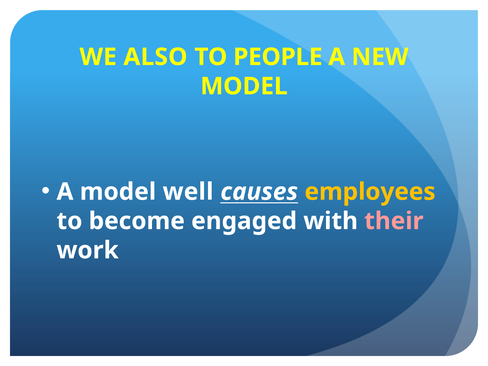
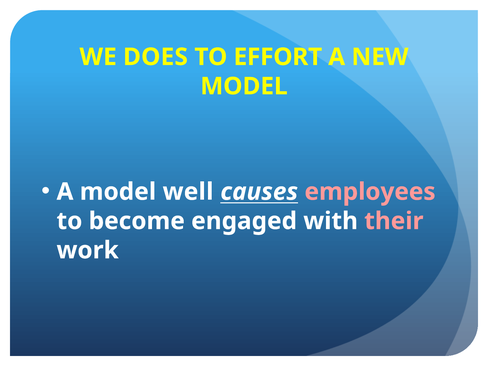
ALSO: ALSO -> DOES (155, 57)
PEOPLE: PEOPLE -> EFFORT (278, 57)
employees colour: yellow -> pink (370, 192)
